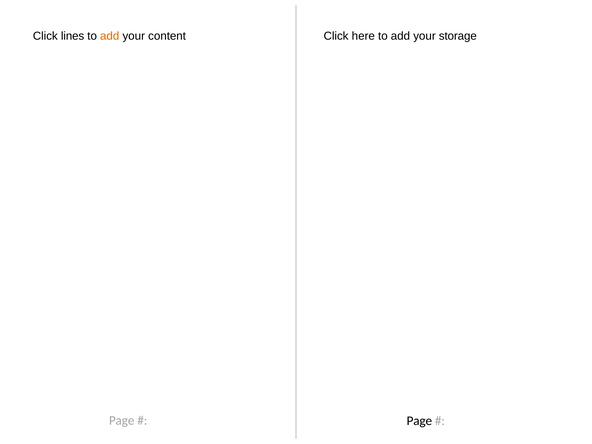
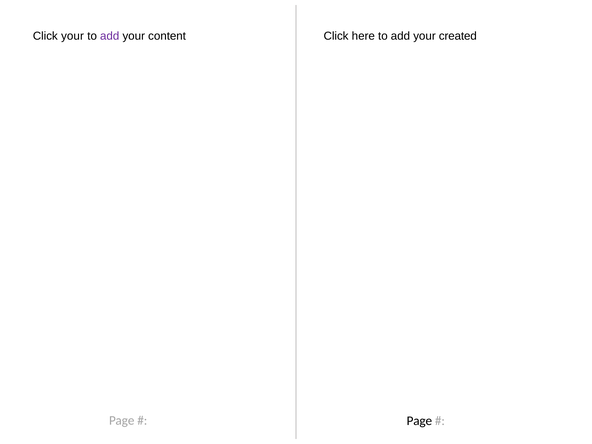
Click lines: lines -> your (72, 36)
add colour: orange -> purple (110, 36)
storage: storage -> created (458, 36)
